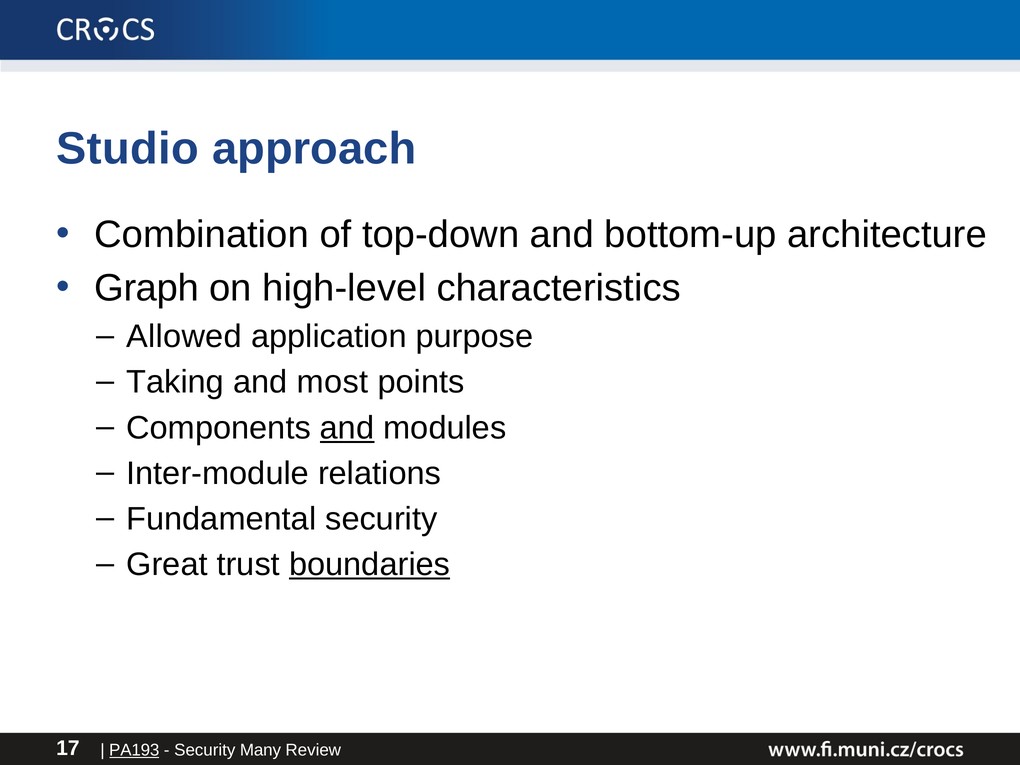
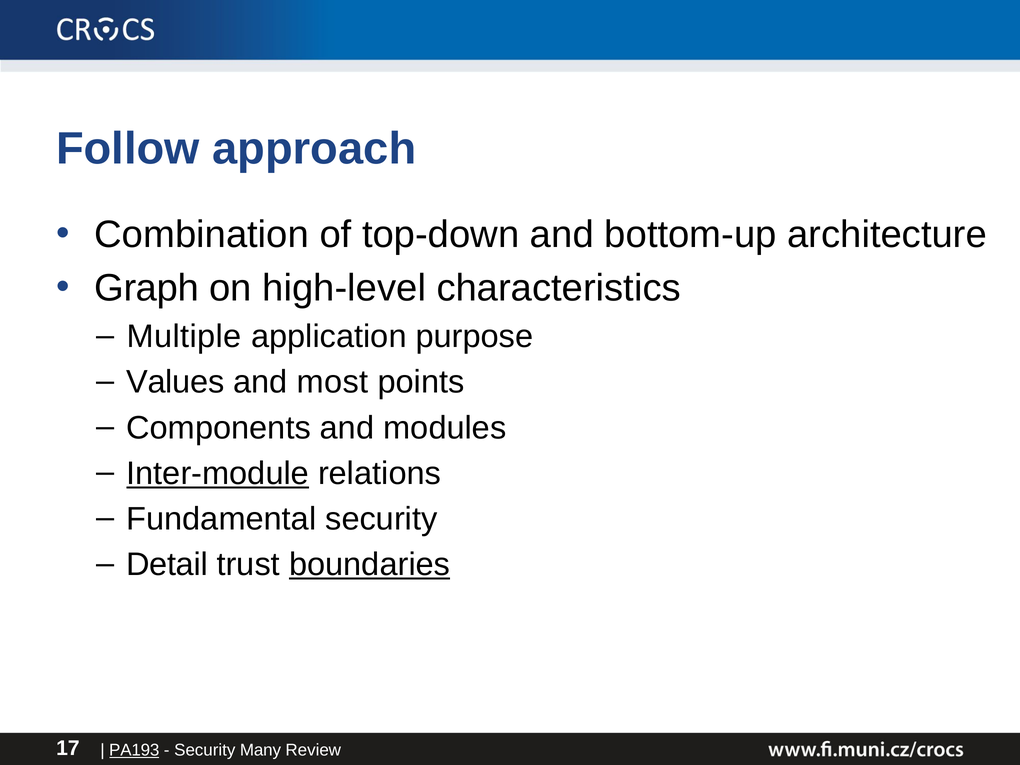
Studio: Studio -> Follow (128, 149)
Allowed: Allowed -> Multiple (184, 337)
Taking: Taking -> Values (175, 382)
and underline: present -> none (347, 428)
Inter-module underline: none -> present (218, 473)
Great: Great -> Detail (167, 565)
